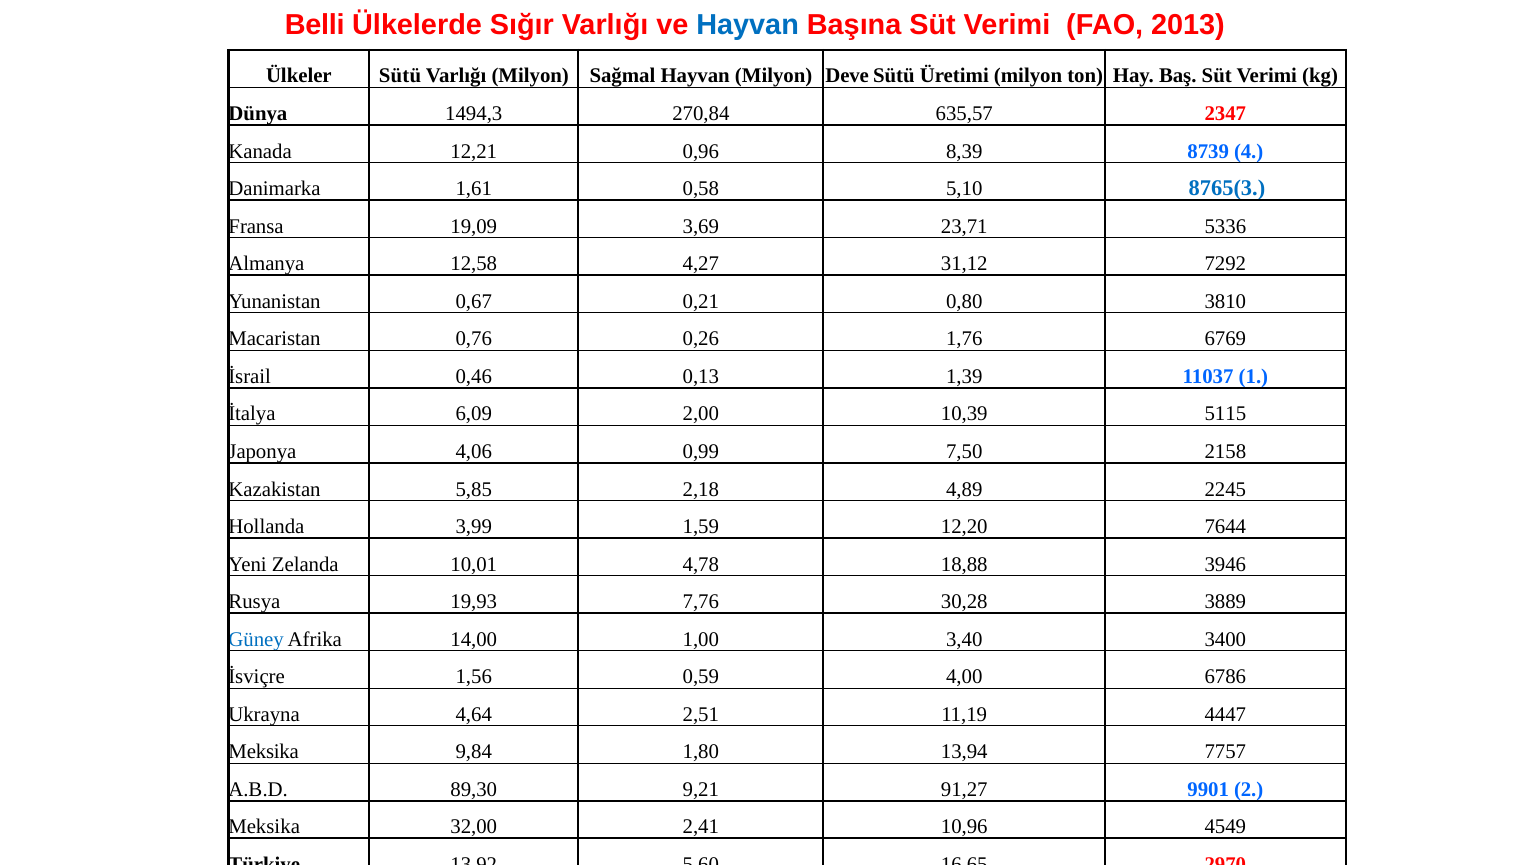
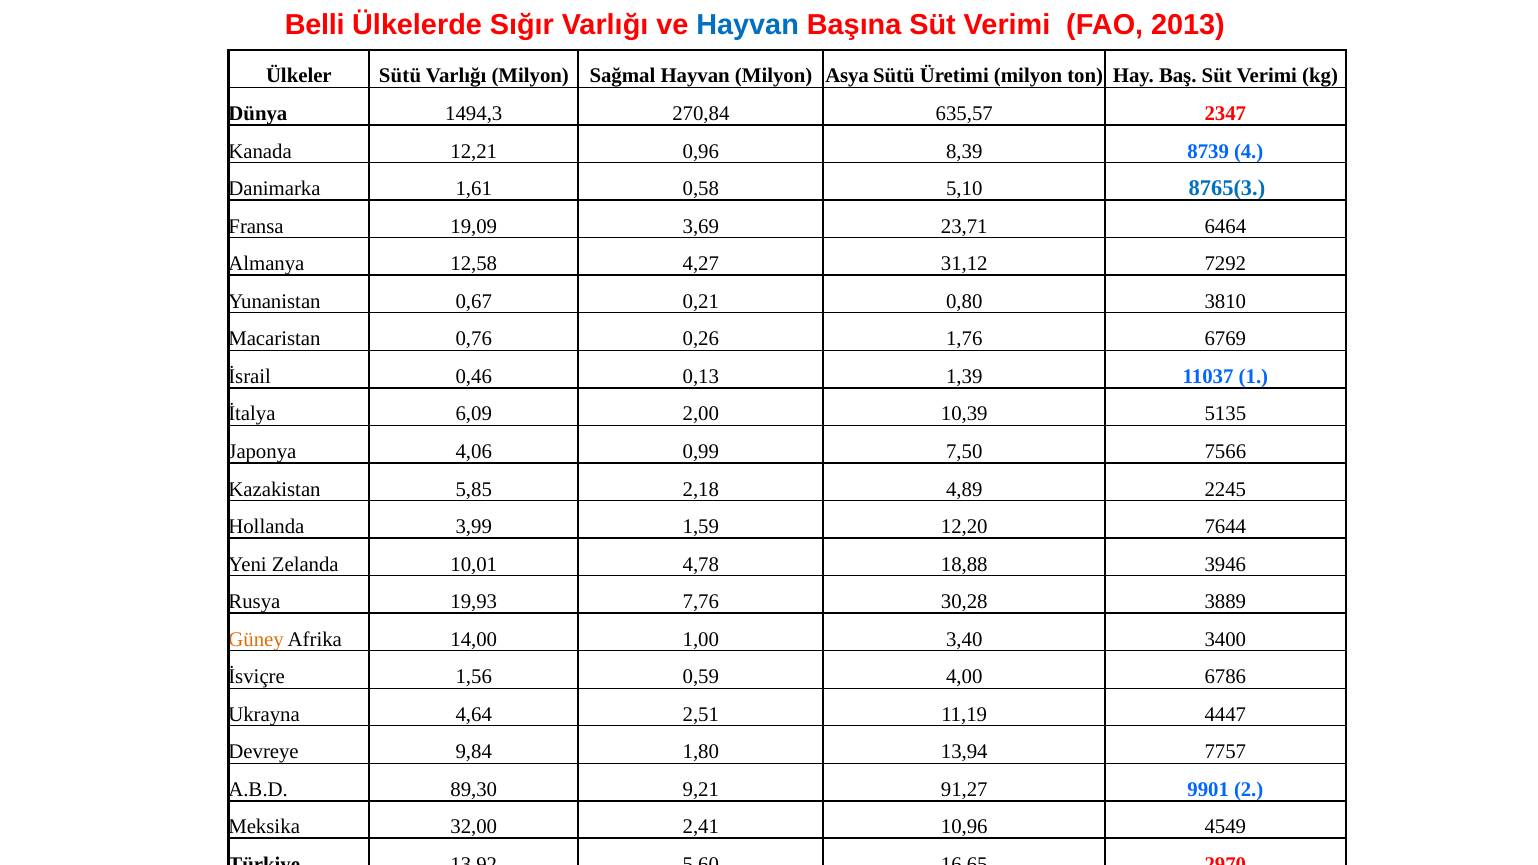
Deve: Deve -> Asya (847, 76)
5336: 5336 -> 6464 (1225, 226)
5115: 5115 -> 5135 (1225, 414)
2158: 2158 -> 7566 (1225, 452)
Güney colour: blue -> orange (256, 639)
Meksika: Meksika -> Devreye (264, 752)
